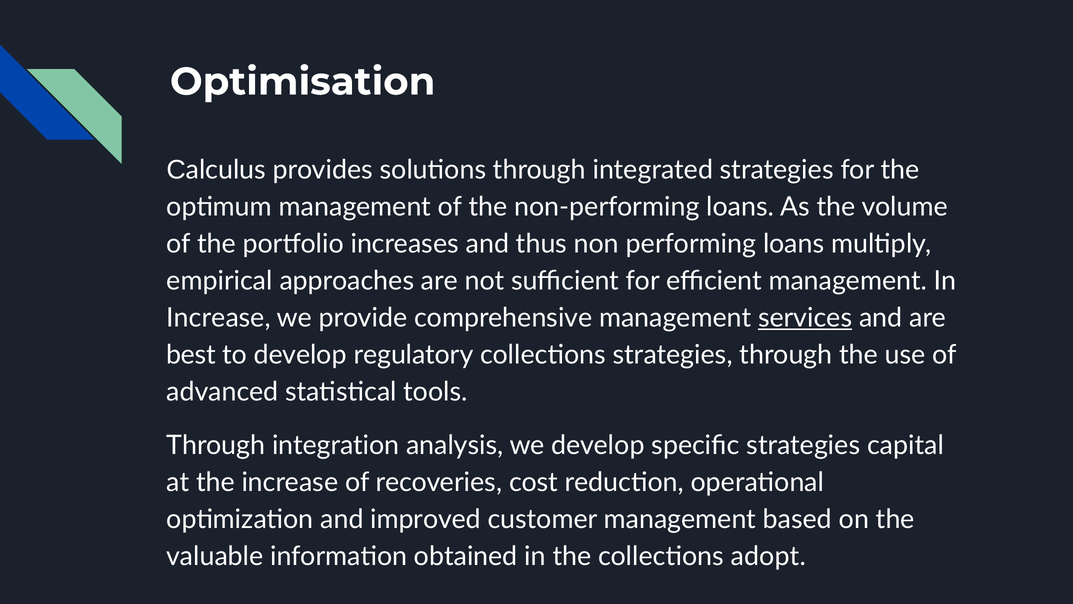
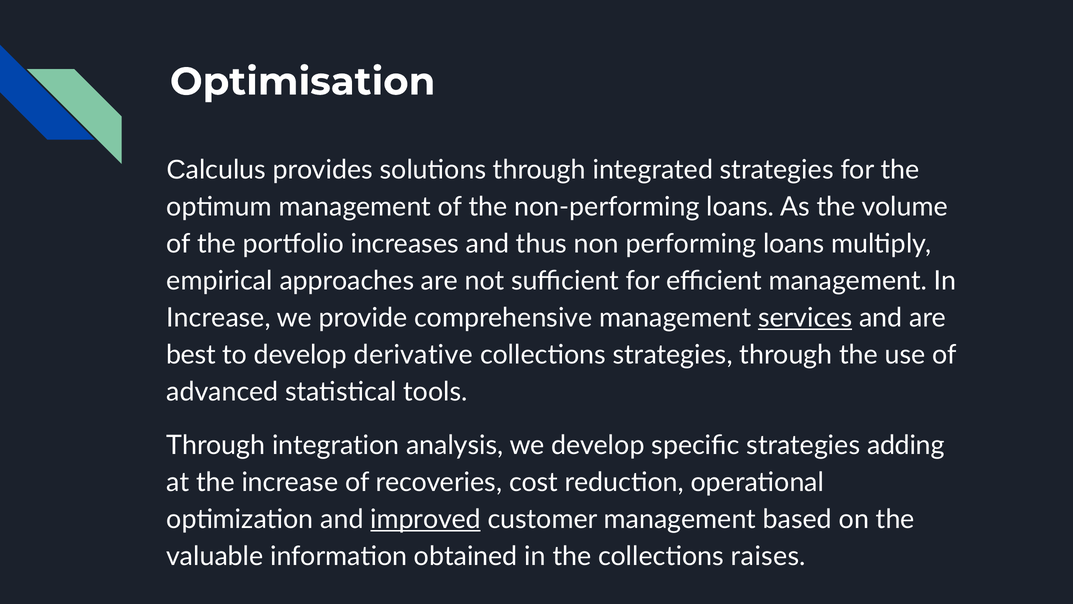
regulatory: regulatory -> derivative (413, 355)
capital: capital -> adding (906, 445)
improved underline: none -> present (426, 519)
adopt: adopt -> raises (768, 556)
